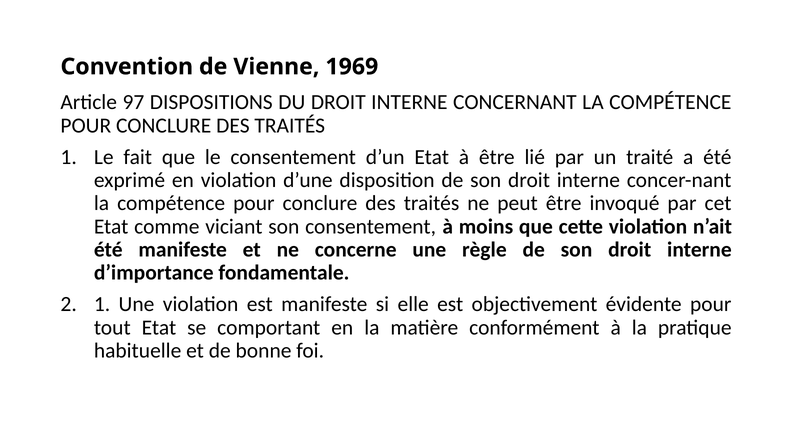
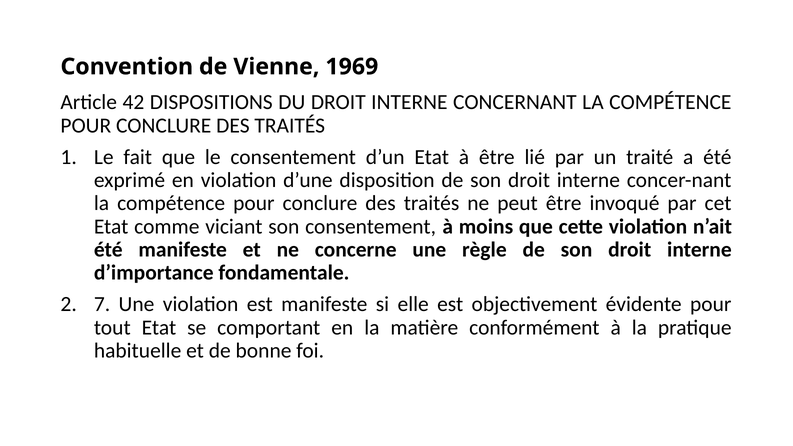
97: 97 -> 42 (133, 102)
2 1: 1 -> 7 (102, 304)
